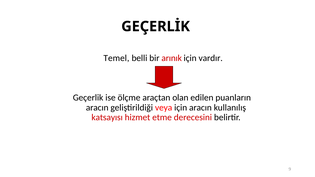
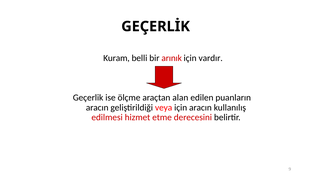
Temel: Temel -> Kuram (116, 58)
olan: olan -> alan (180, 98)
katsayısı: katsayısı -> edilmesi (107, 118)
